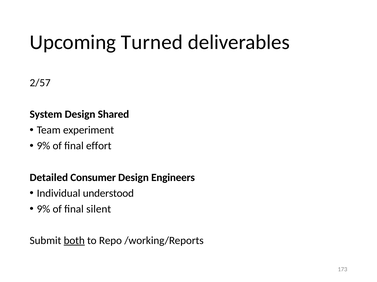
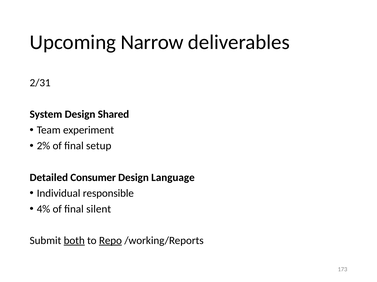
Turned: Turned -> Narrow (152, 42)
2/57: 2/57 -> 2/31 (40, 83)
9%: 9% -> 2% (43, 146)
effort: effort -> setup (99, 146)
Engineers: Engineers -> Language (173, 178)
understood: understood -> responsible (108, 194)
9%: 9% -> 4% (43, 209)
Repo underline: none -> present (110, 241)
